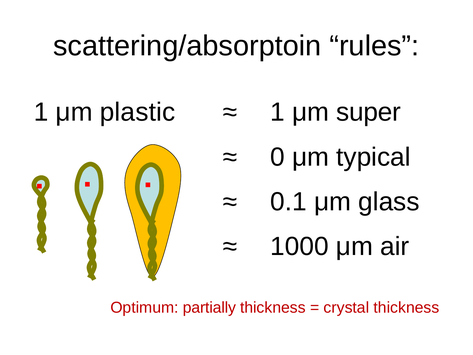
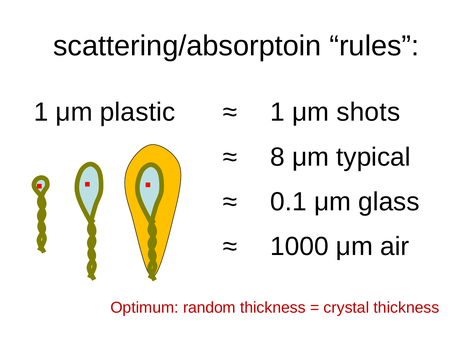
super: super -> shots (368, 112)
0: 0 -> 8 (278, 157)
partially: partially -> random (209, 307)
